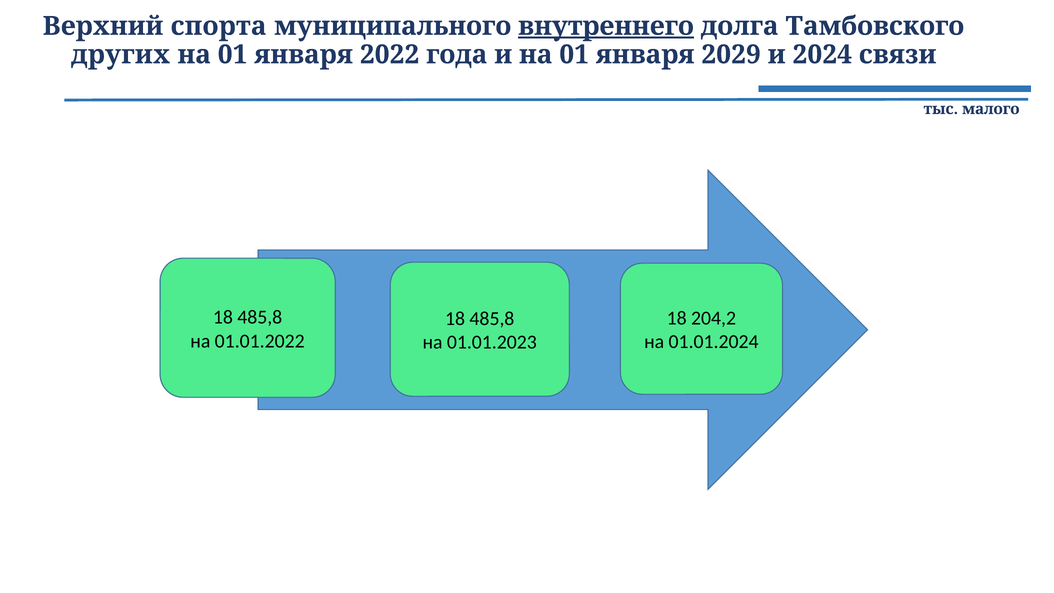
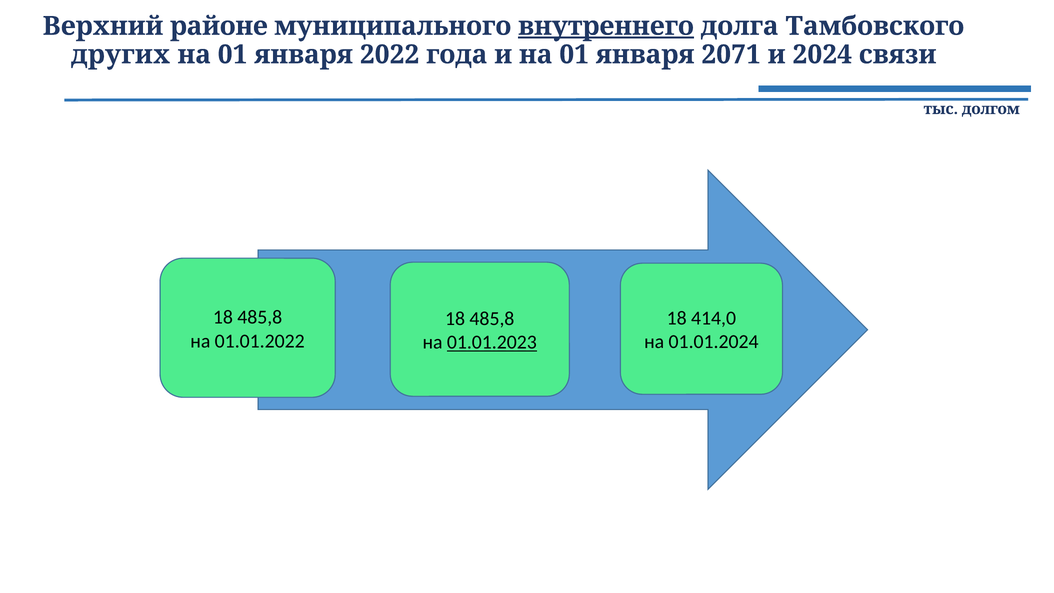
спорта: спорта -> районе (219, 26)
2029: 2029 -> 2071 (731, 55)
малого: малого -> долгом (991, 109)
204,2: 204,2 -> 414,0 (714, 318)
01.01.2023 underline: none -> present (492, 342)
